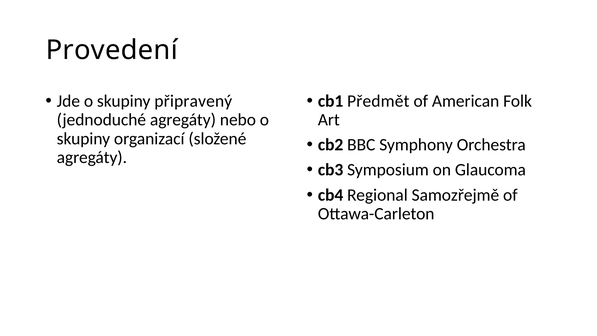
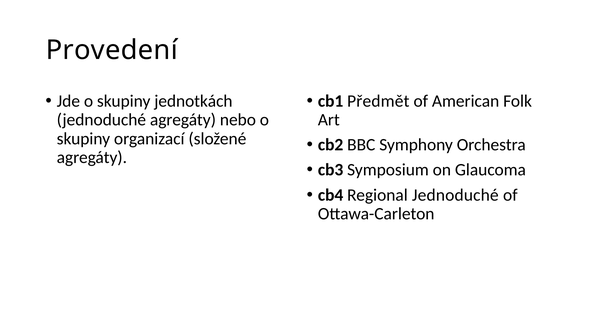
připravený: připravený -> jednotkách (193, 101)
Regional Samozřejmě: Samozřejmě -> Jednoduché (455, 195)
